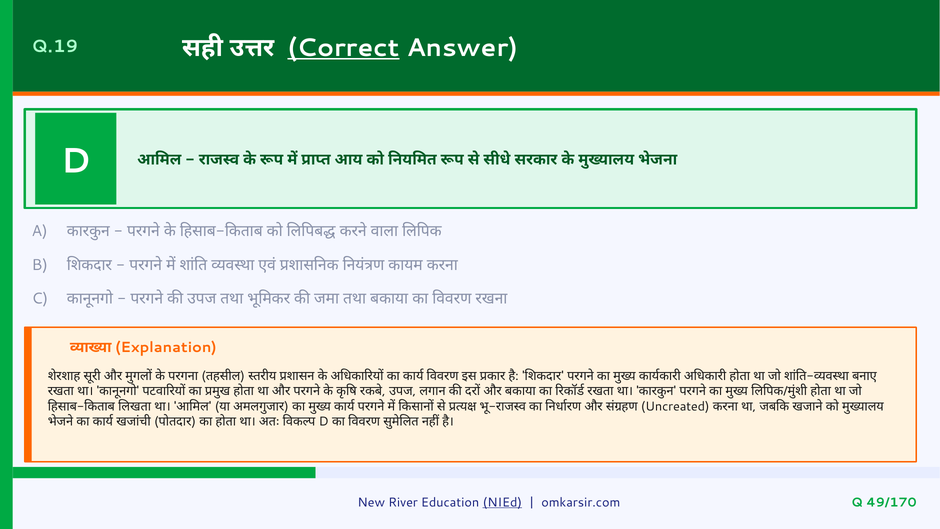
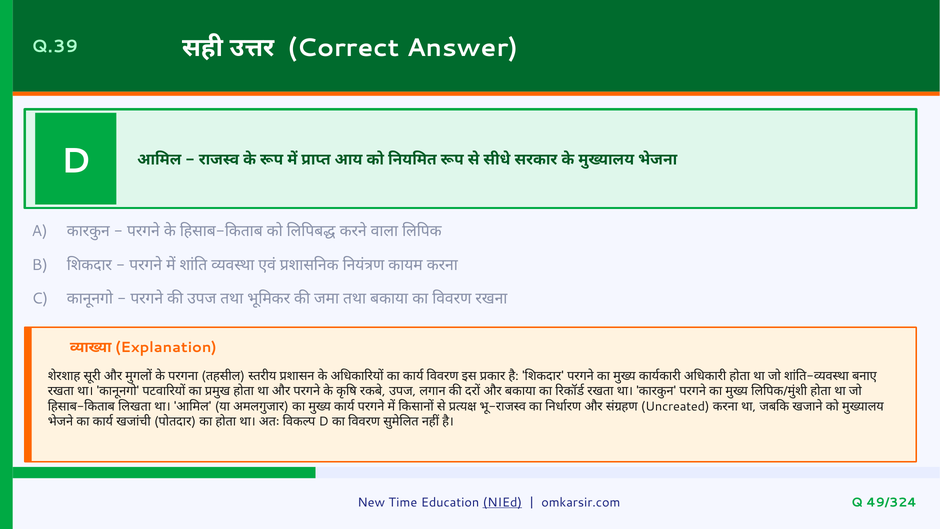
Q.19: Q.19 -> Q.39 (55, 46)
Correct underline: present -> none (344, 48)
River: River -> Time (403, 502)
49/170: 49/170 -> 49/324 (892, 502)
